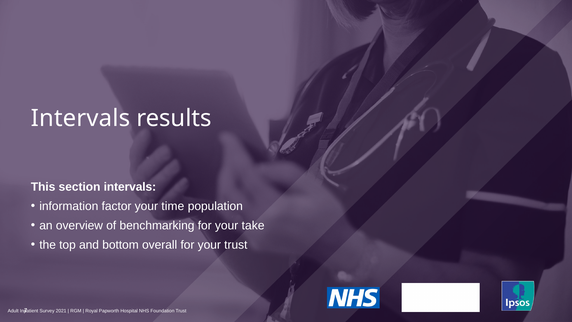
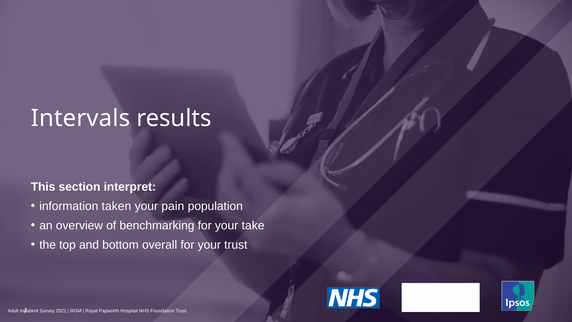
section intervals: intervals -> interpret (130, 187)
factor: factor -> taken (116, 206)
time: time -> pain (173, 206)
